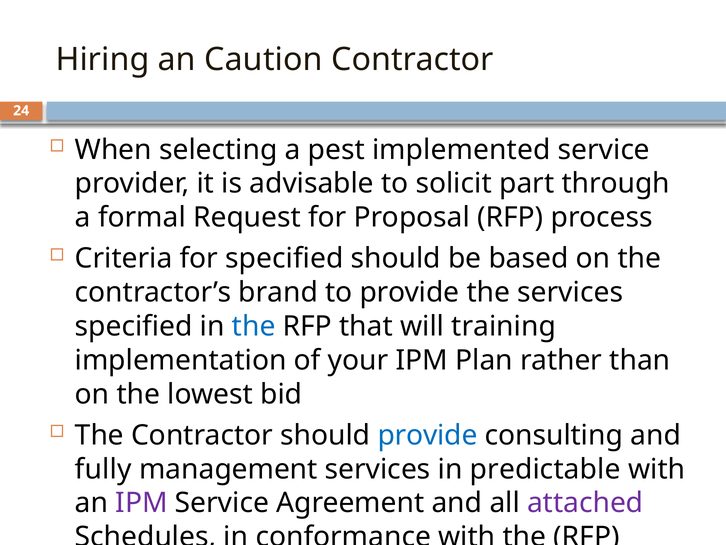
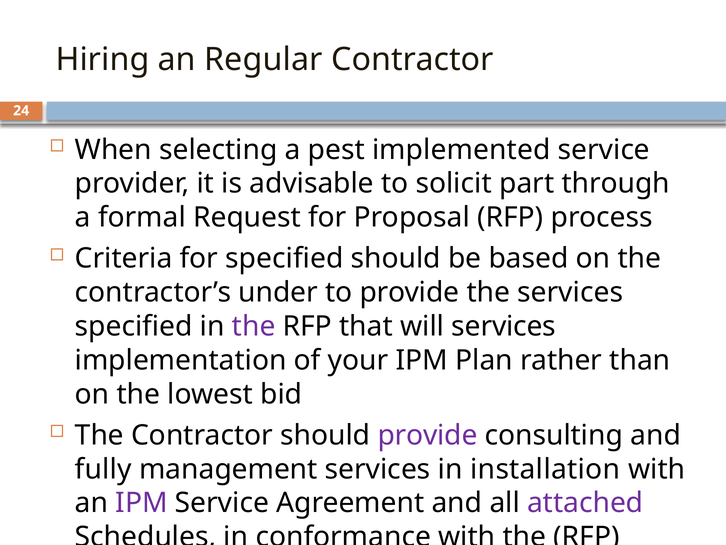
Caution: Caution -> Regular (264, 60)
brand: brand -> under (278, 292)
the colour: blue -> purple (254, 326)
will training: training -> services (504, 326)
provide colour: blue -> purple (428, 435)
predictable: predictable -> installation (545, 469)
